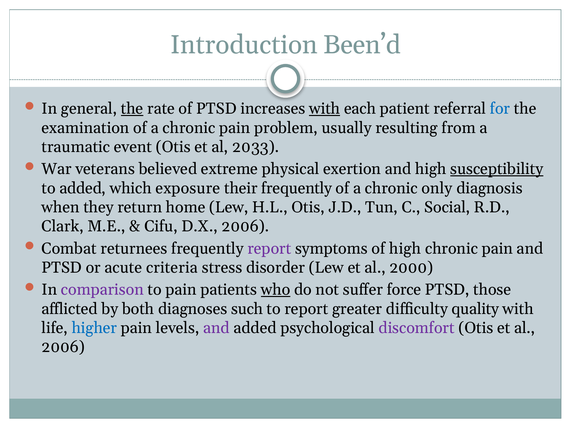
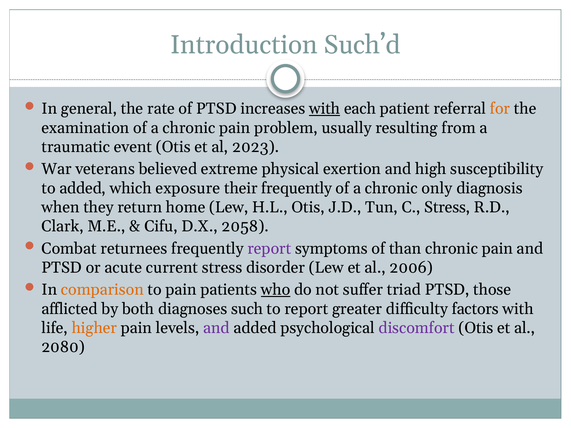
Been’d: Been’d -> Such’d (362, 45)
the underline: present -> none (132, 109)
for colour: blue -> orange (500, 109)
2033: 2033 -> 2023 (256, 147)
susceptibility underline: present -> none (497, 169)
C Social: Social -> Stress (447, 207)
D.X 2006: 2006 -> 2058 (245, 226)
of high: high -> than (405, 249)
criteria: criteria -> current (172, 268)
2000: 2000 -> 2006 (411, 268)
comparison colour: purple -> orange (102, 290)
force: force -> triad (404, 290)
quality: quality -> factors (475, 309)
higher colour: blue -> orange (94, 328)
2006: 2006 -> 2080 (63, 347)
